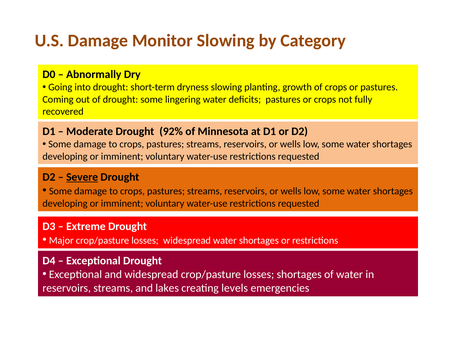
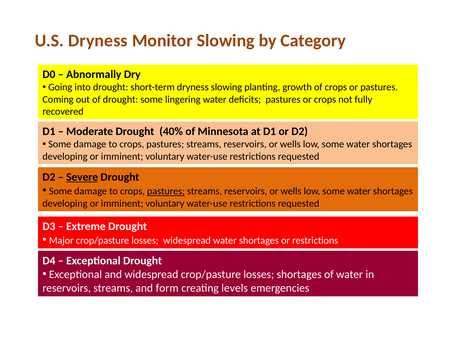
U.S Damage: Damage -> Dryness (98, 41)
92%: 92% -> 40% (171, 131)
pastures underline: none -> present (166, 191)
lakes: lakes -> form (167, 288)
